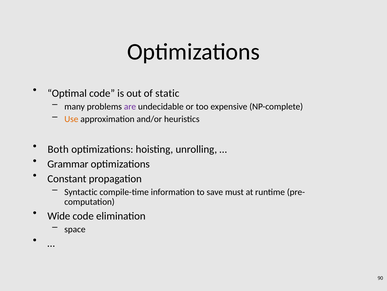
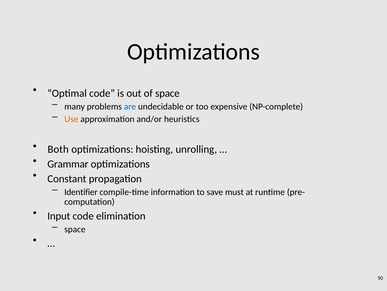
of static: static -> space (167, 93)
are colour: purple -> blue (130, 106)
Syntactic: Syntactic -> Identifier (81, 192)
Wide: Wide -> Input (59, 215)
